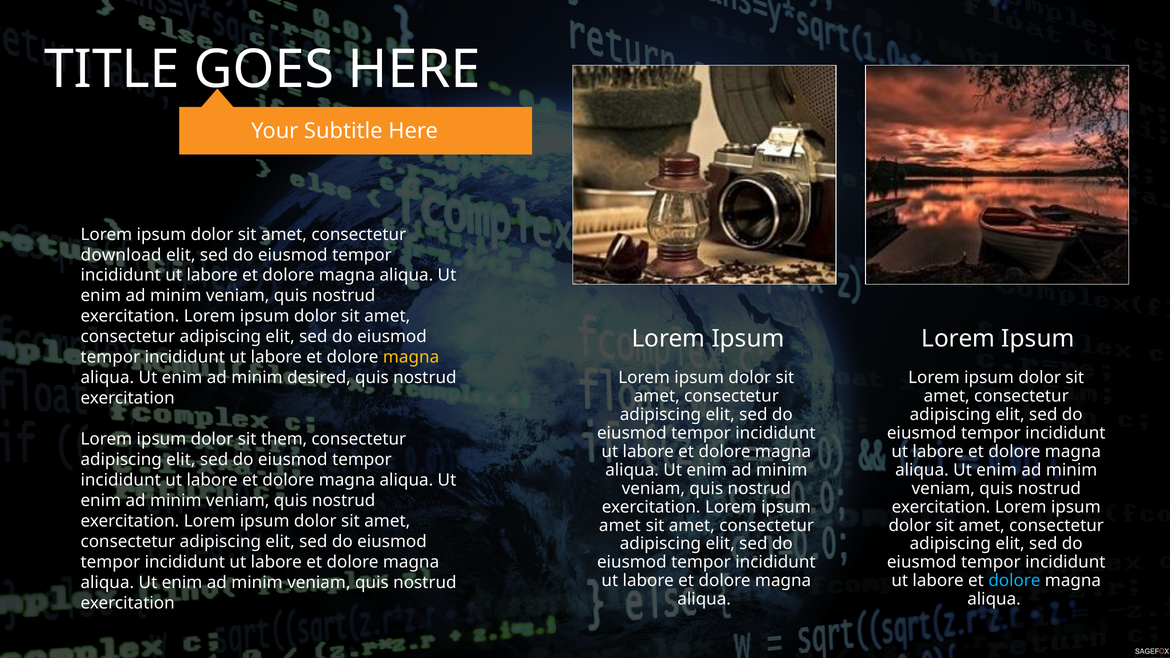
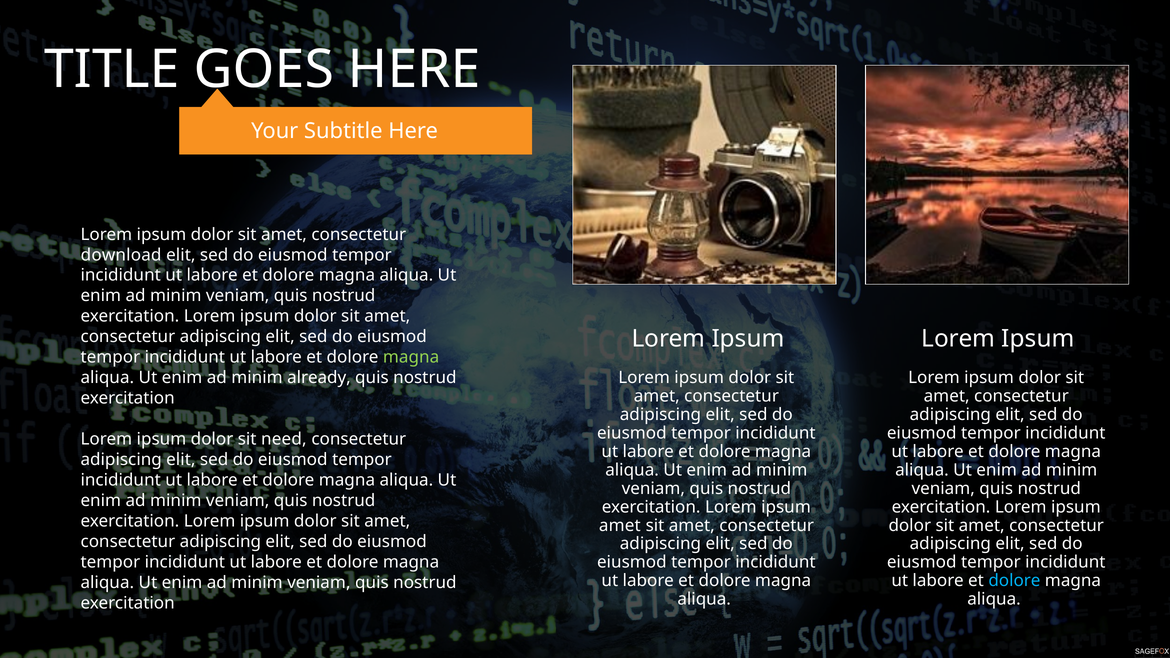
magna colour: yellow -> light green (411, 357)
desired: desired -> already (319, 378)
them: them -> need (284, 439)
